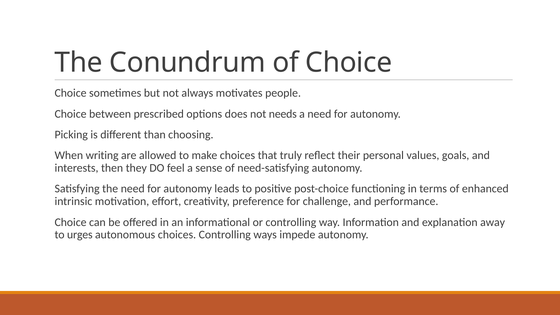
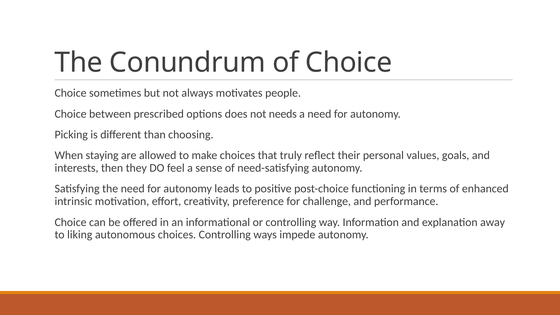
writing: writing -> staying (102, 155)
urges: urges -> liking (80, 235)
